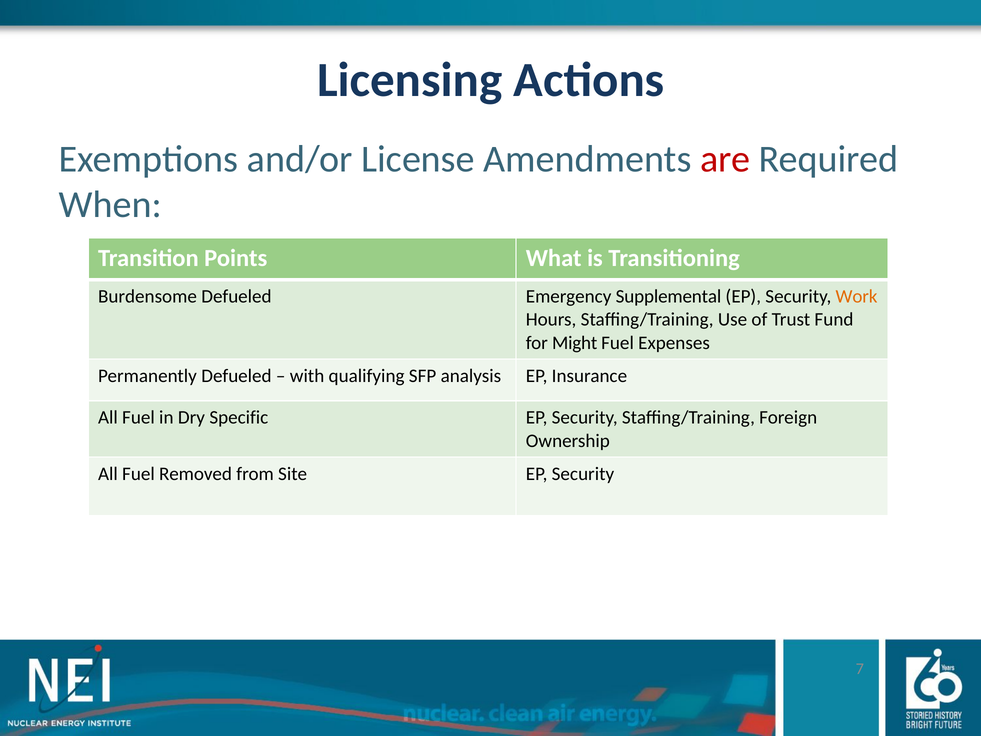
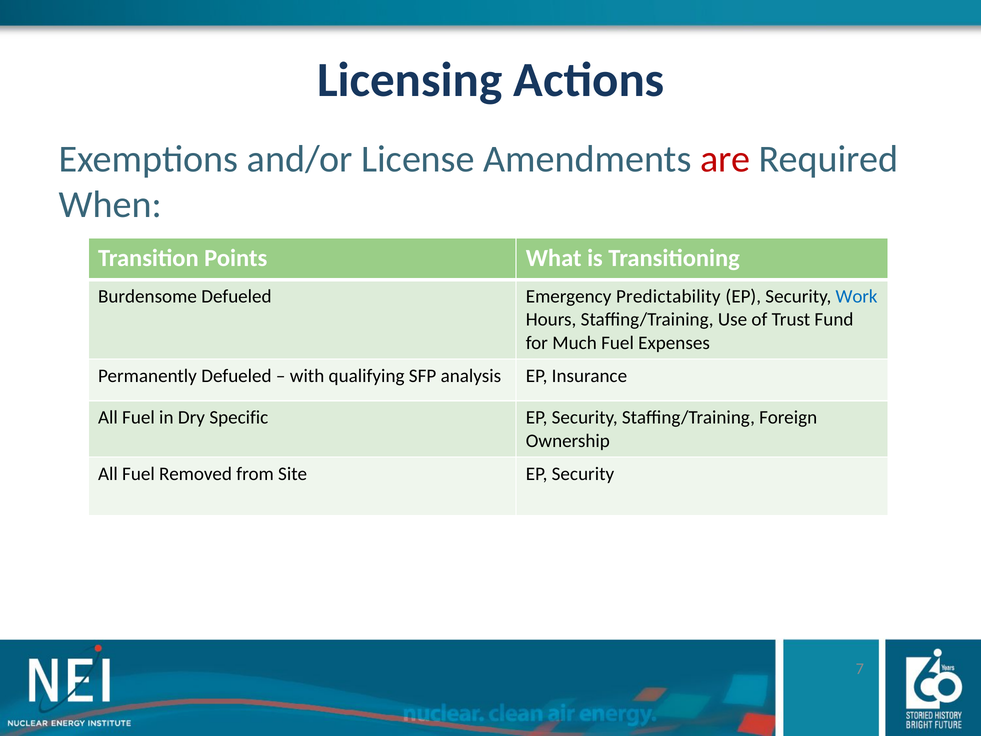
Supplemental: Supplemental -> Predictability (668, 296)
Work colour: orange -> blue (857, 296)
Might: Might -> Much (575, 343)
